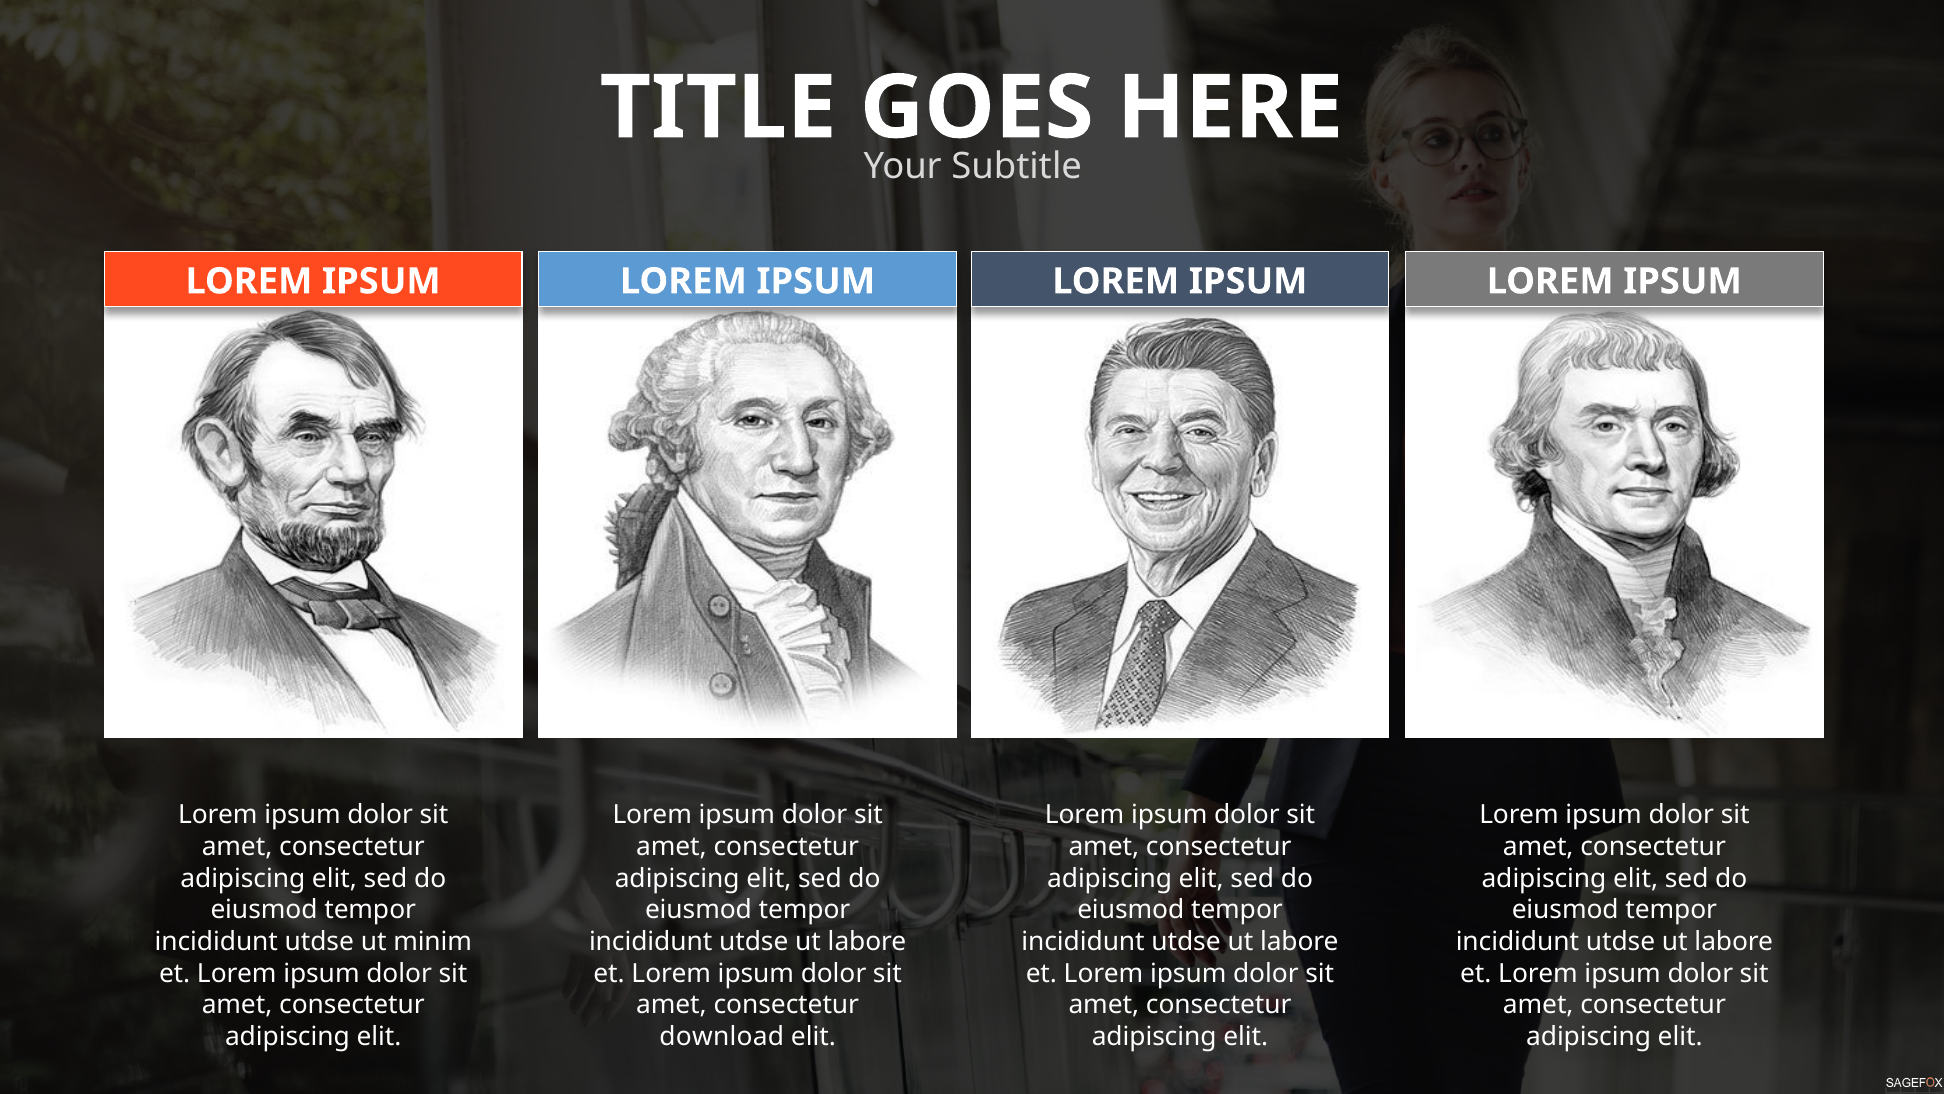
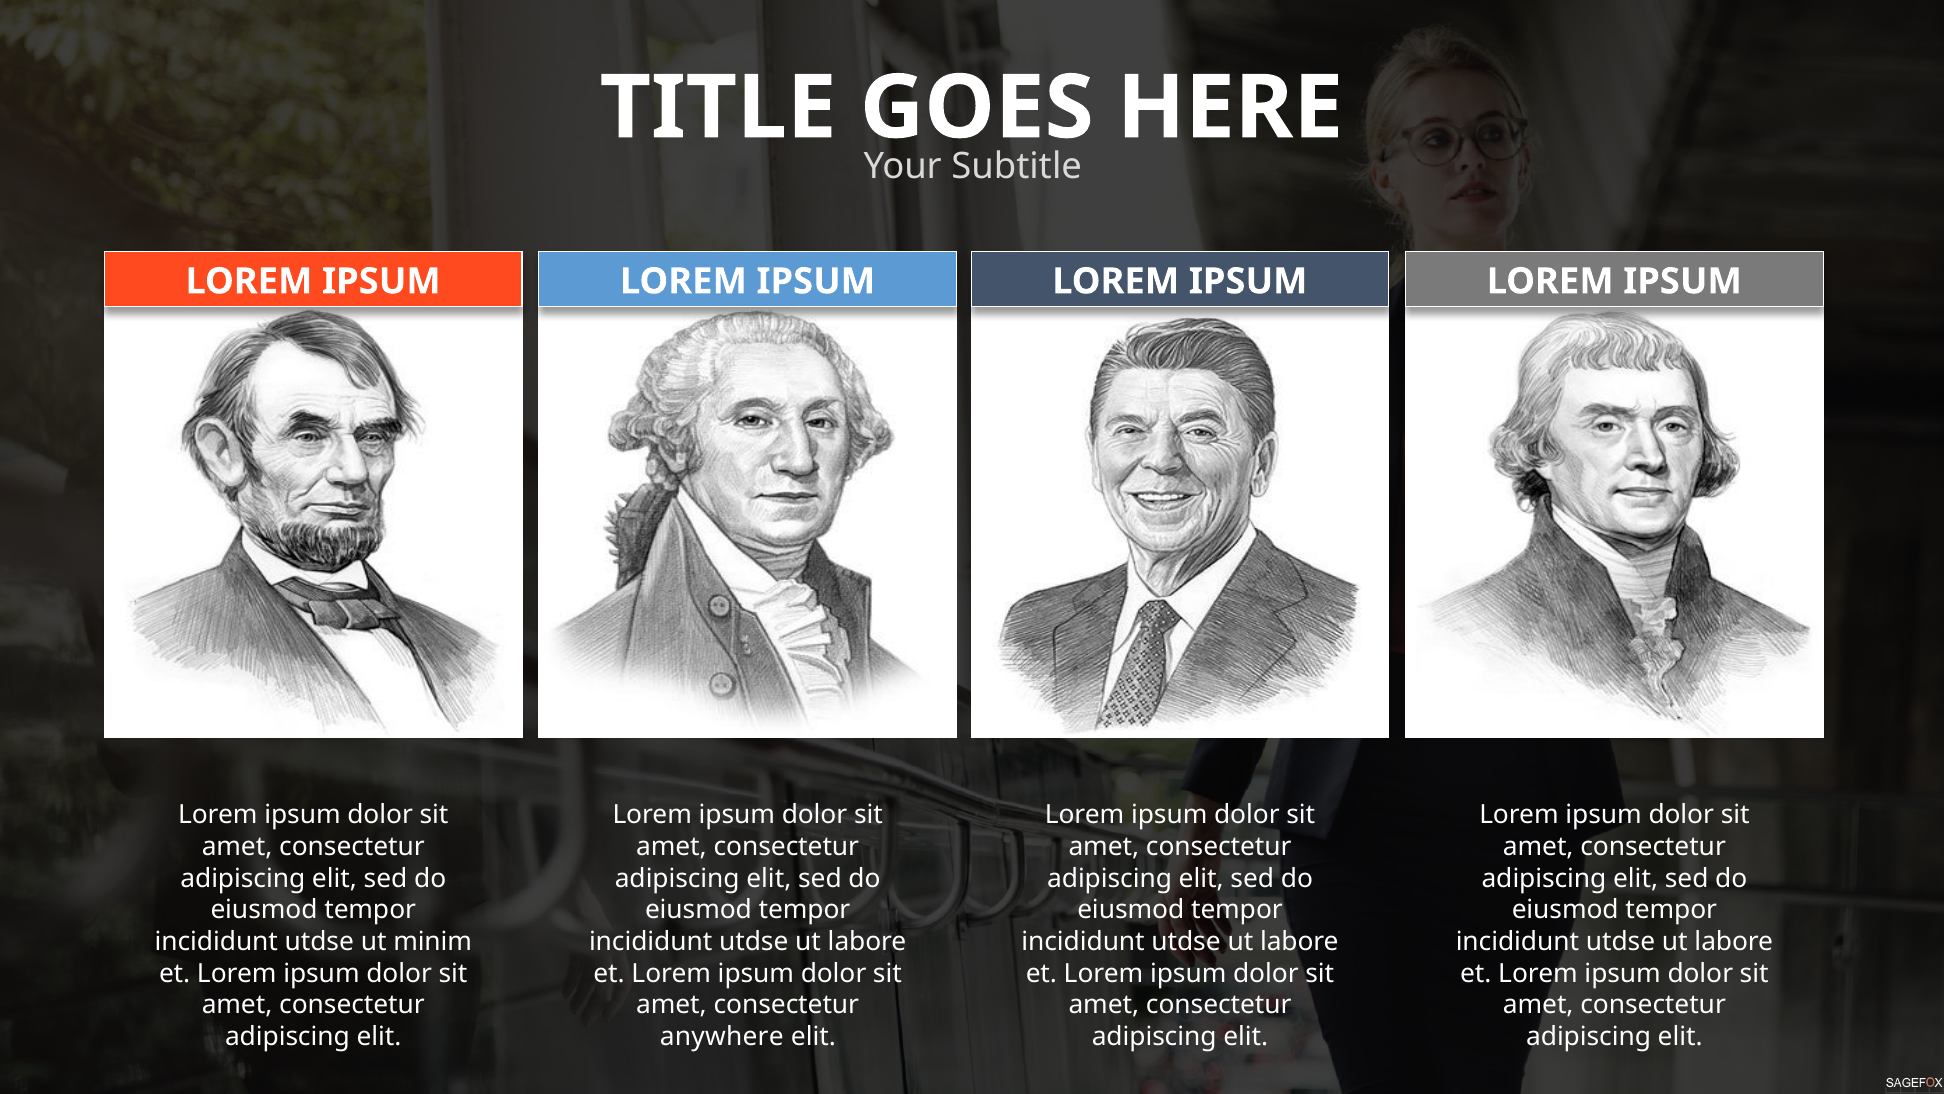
download: download -> anywhere (722, 1036)
